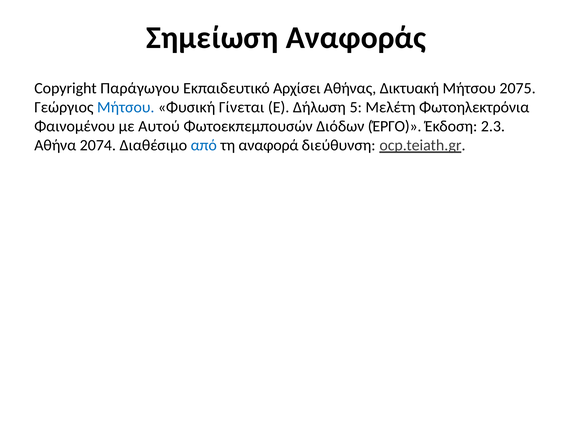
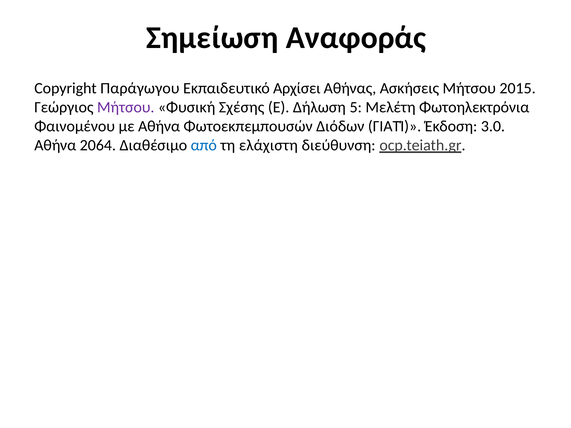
Δικτυακή: Δικτυακή -> Ασκήσεις (409, 88)
2075: 2075 -> 2015 (518, 88)
Μήτσου colour: blue -> purple (126, 107)
Γίνεται: Γίνεται -> Σχέσης (242, 107)
με Αυτού: Αυτού -> Αθήνα (159, 126)
ΈΡΓΟ: ΈΡΓΟ -> ΓΙΑΤΊ (395, 126)
2.3: 2.3 -> 3.0 (493, 126)
2074: 2074 -> 2064 (98, 145)
αναφορά: αναφορά -> ελάχιστη (268, 145)
